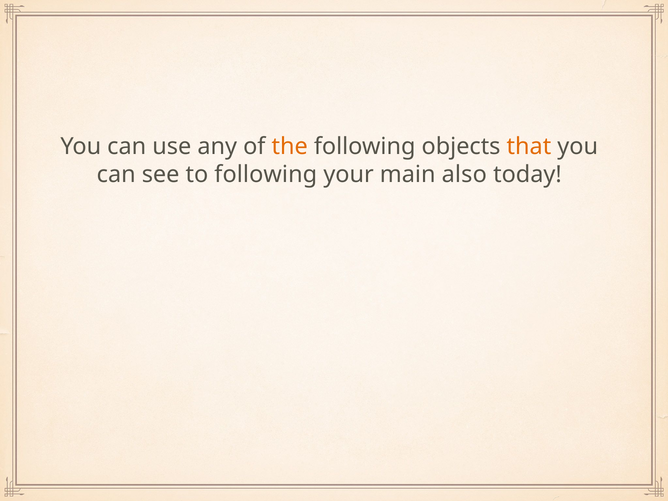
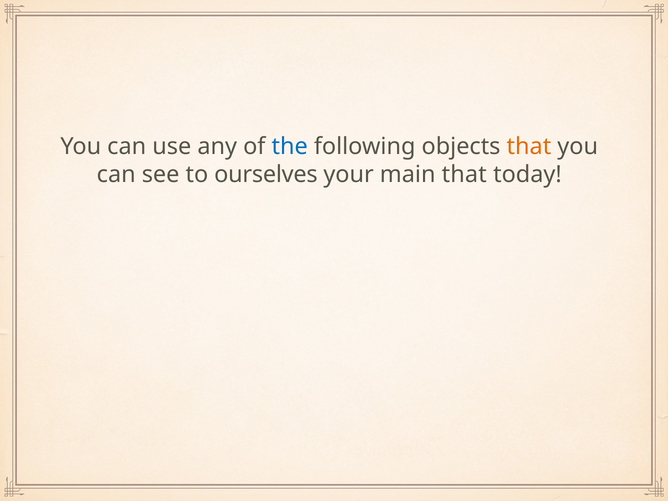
the colour: orange -> blue (290, 146)
to following: following -> ourselves (266, 175)
main also: also -> that (464, 175)
